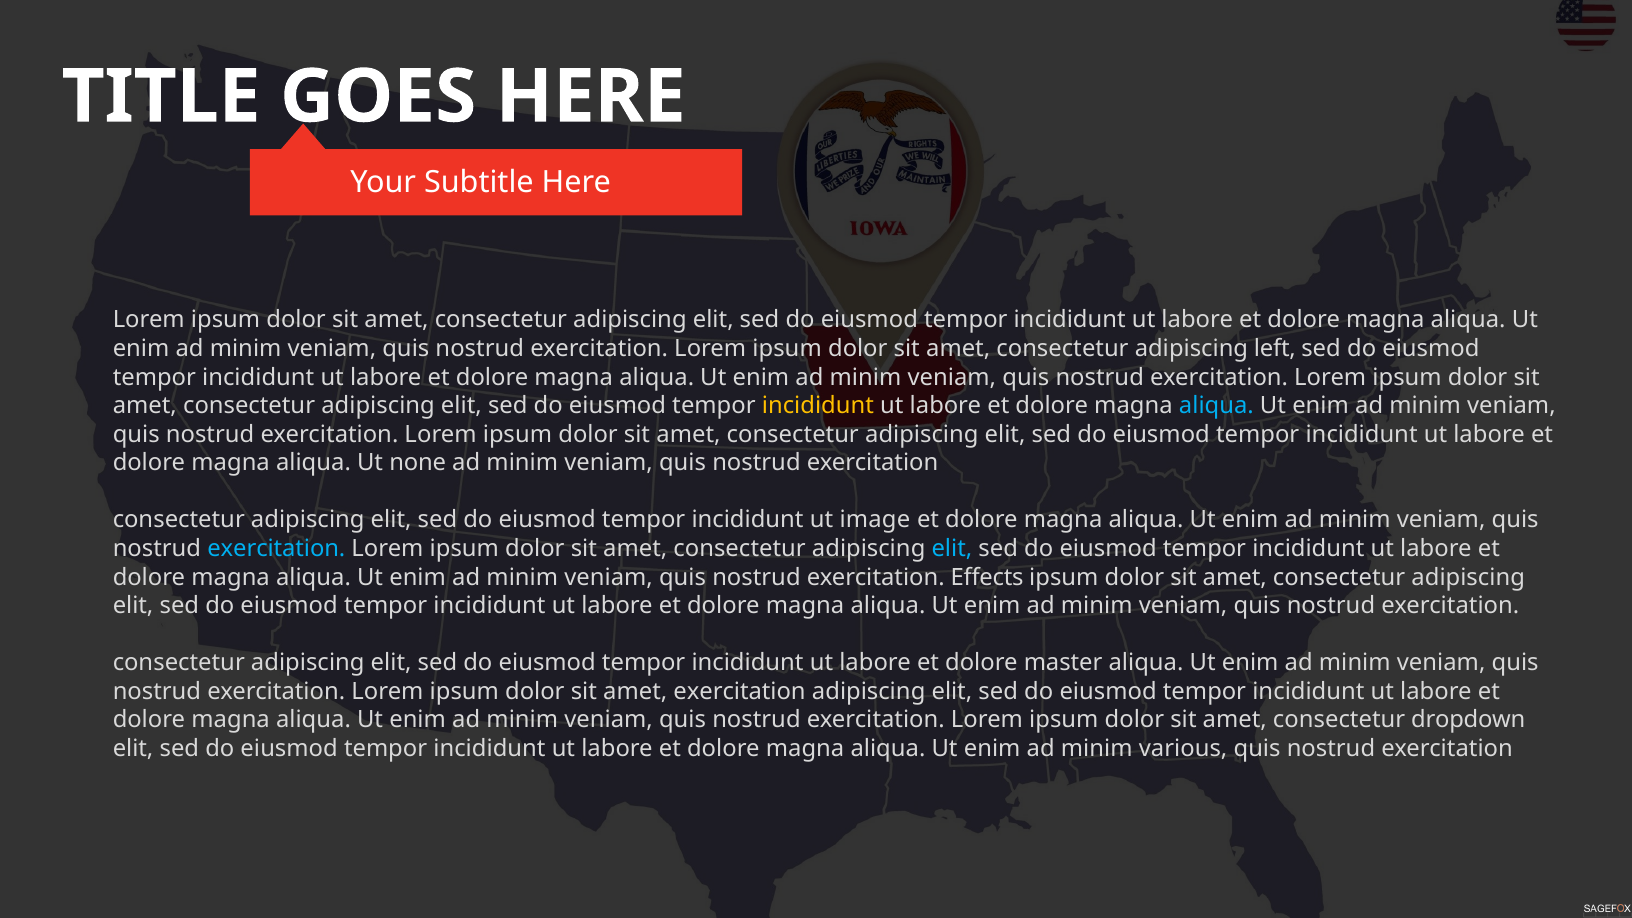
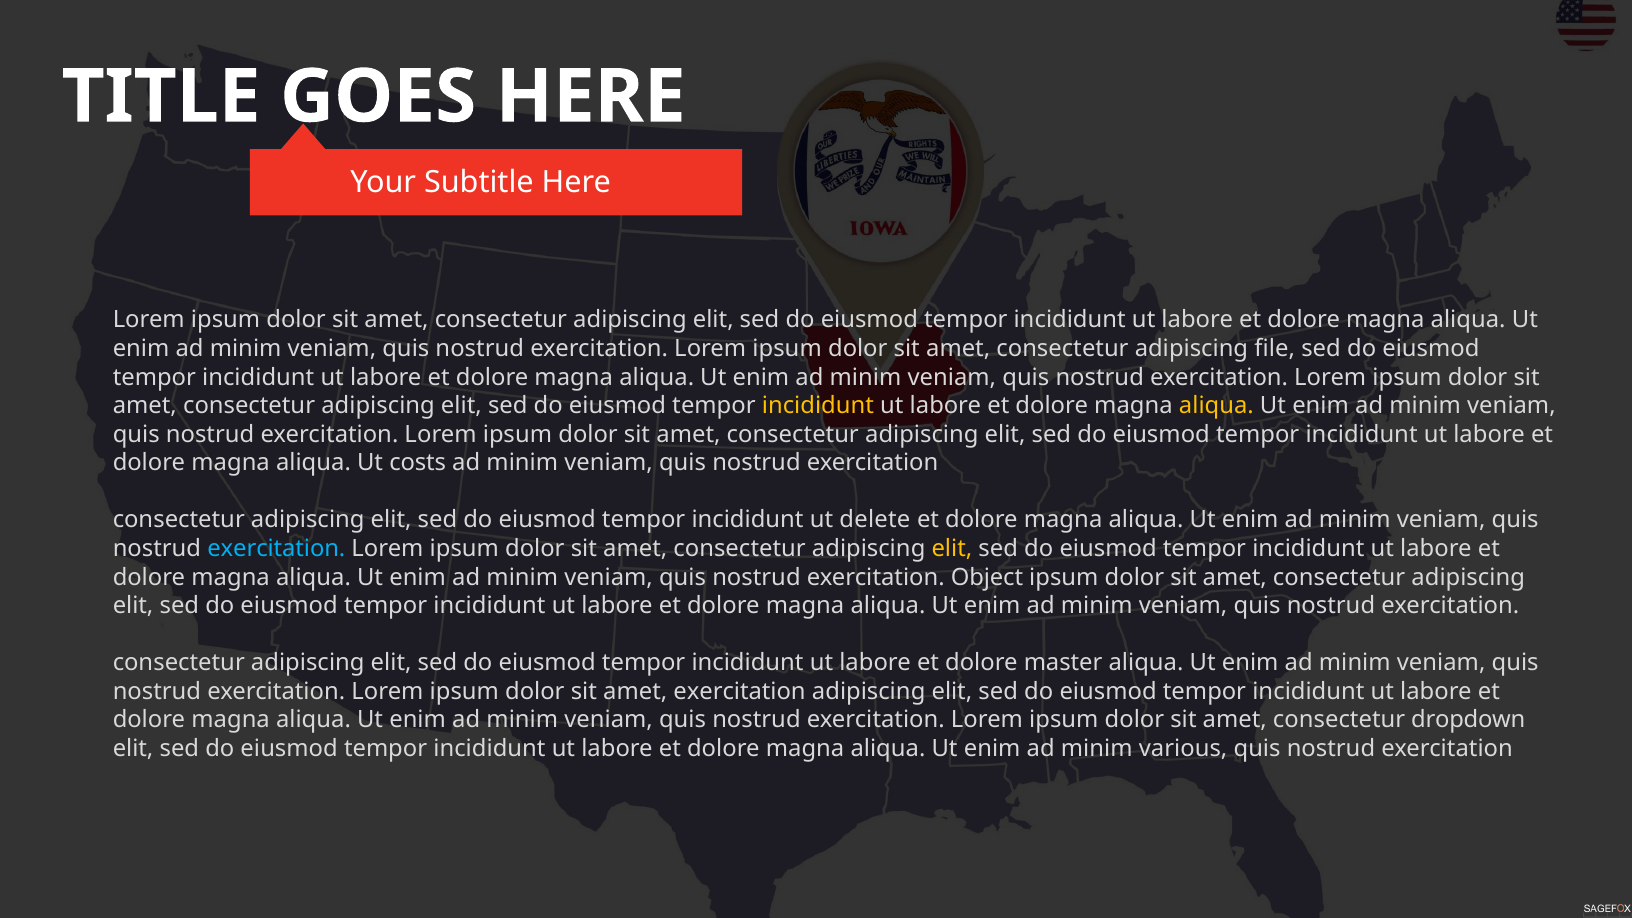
left: left -> file (1275, 349)
aliqua colour: light blue -> yellow (1216, 406)
none: none -> costs (418, 463)
image: image -> delete (875, 520)
elit colour: light blue -> yellow (952, 549)
Effects: Effects -> Object (987, 577)
